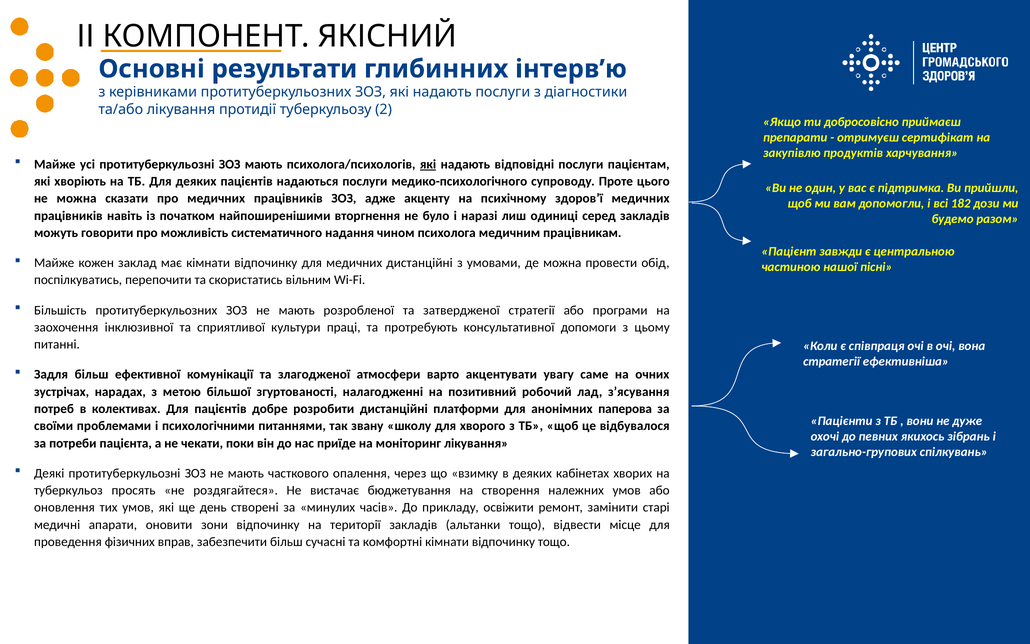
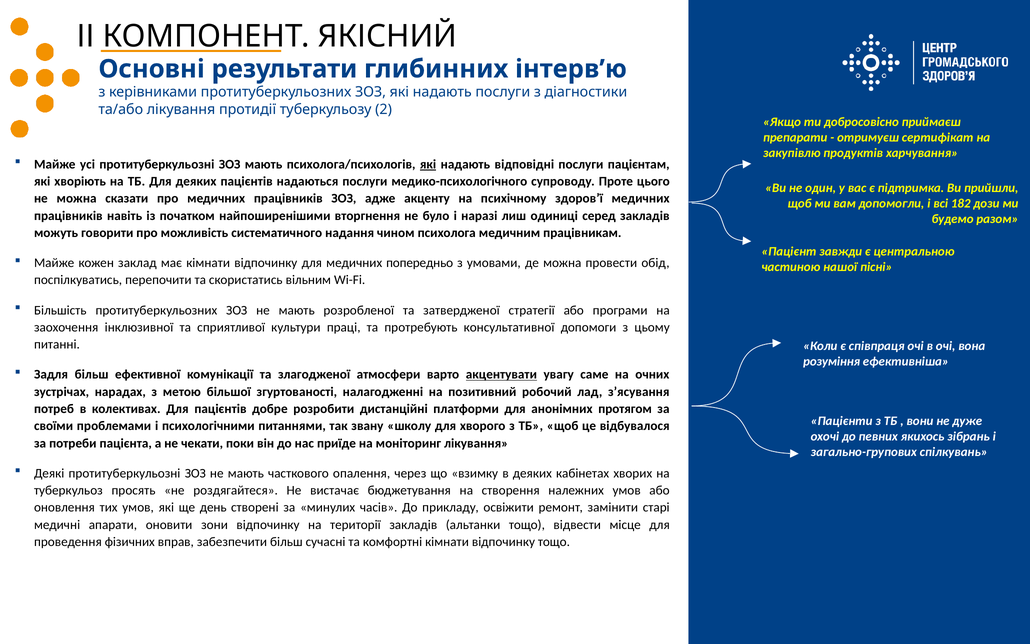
медичних дистанційні: дистанційні -> попередньо (420, 263)
стратегії: стратегії -> розуміння (832, 361)
акцентувати underline: none -> present (501, 374)
паперова: паперова -> протягом (625, 409)
